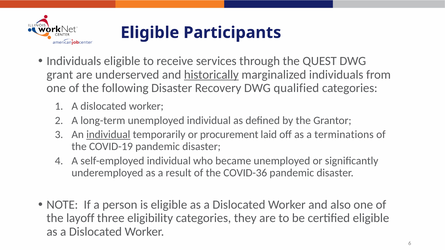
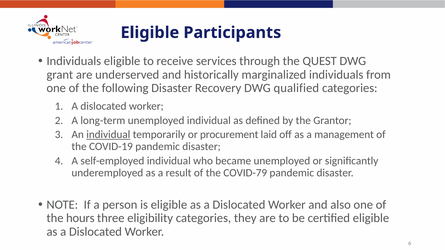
historically underline: present -> none (211, 75)
terminations: terminations -> management (344, 135)
COVID-36: COVID-36 -> COVID-79 (245, 173)
layoff: layoff -> hours (80, 218)
